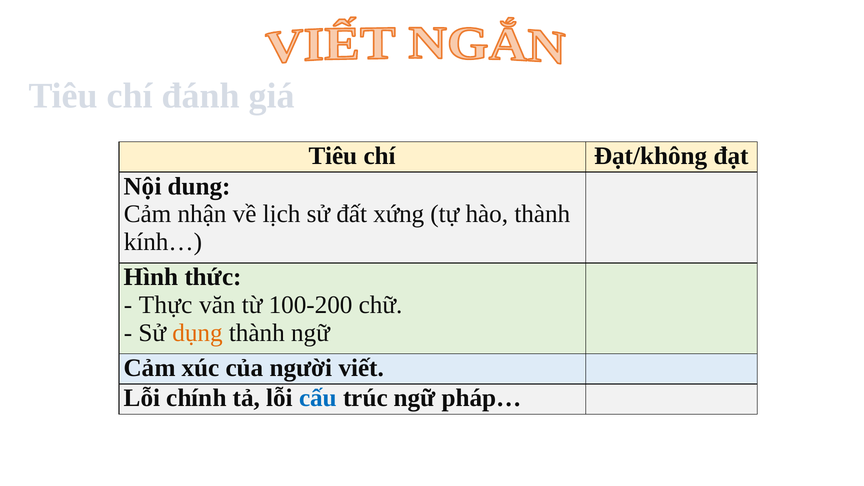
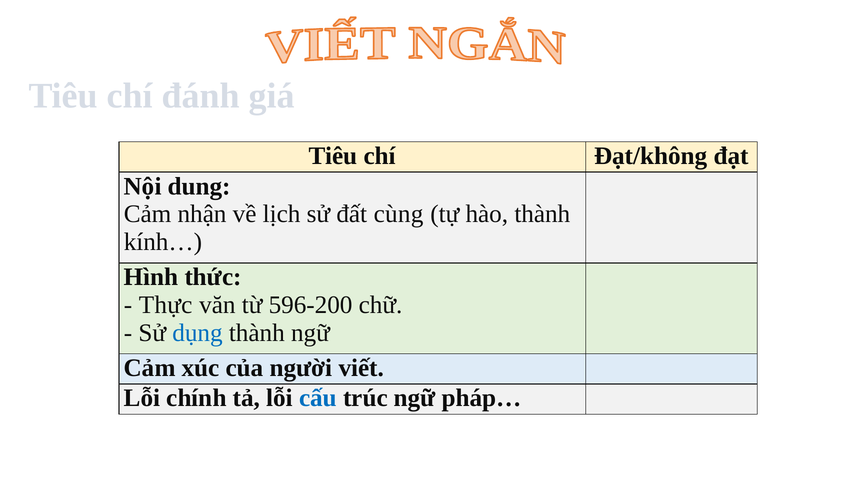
xứng: xứng -> cùng (399, 214)
100-200: 100-200 -> 596-200 (311, 305)
dụng colour: orange -> blue (198, 333)
